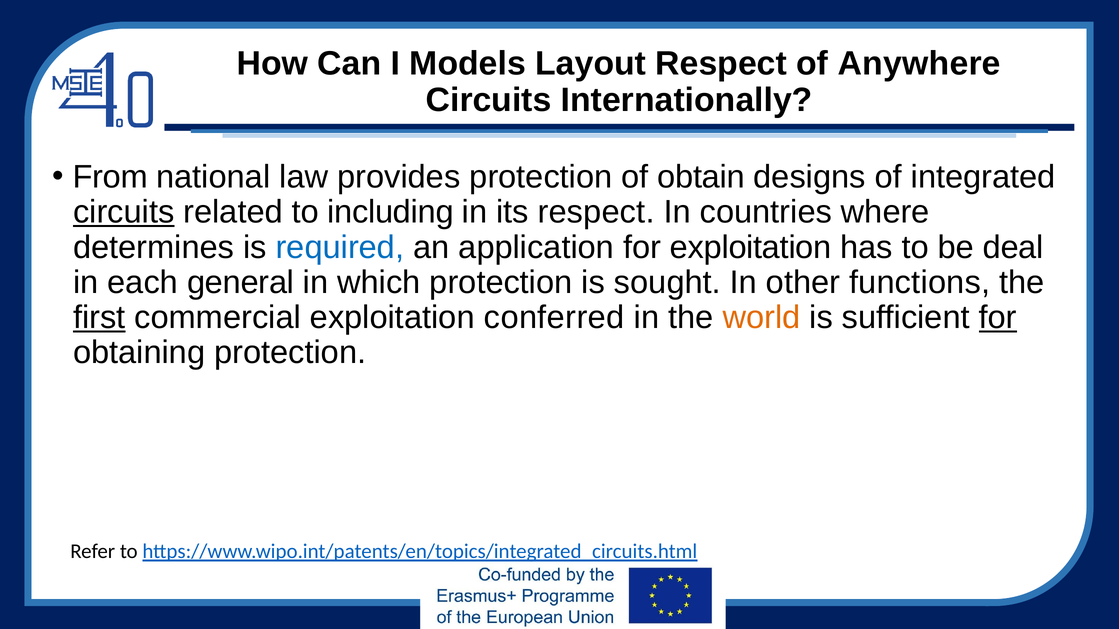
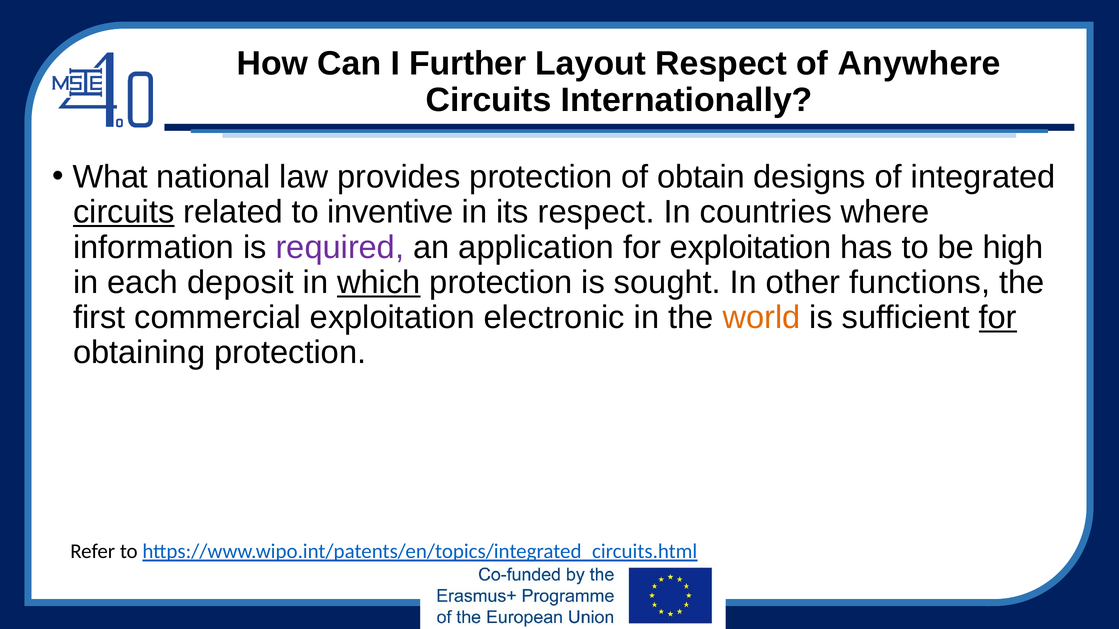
Models: Models -> Further (468, 63)
From: From -> What (110, 177)
including: including -> inventive (391, 212)
determines: determines -> information (154, 247)
required colour: blue -> purple (340, 247)
deal: deal -> high (1013, 247)
general: general -> deposit (240, 283)
which underline: none -> present (379, 283)
first underline: present -> none (99, 318)
conferred: conferred -> electronic (554, 318)
